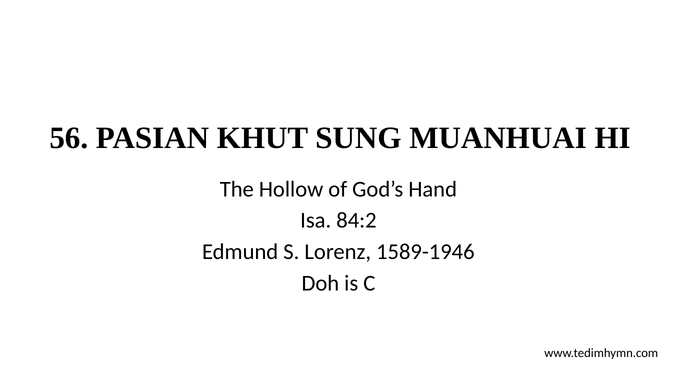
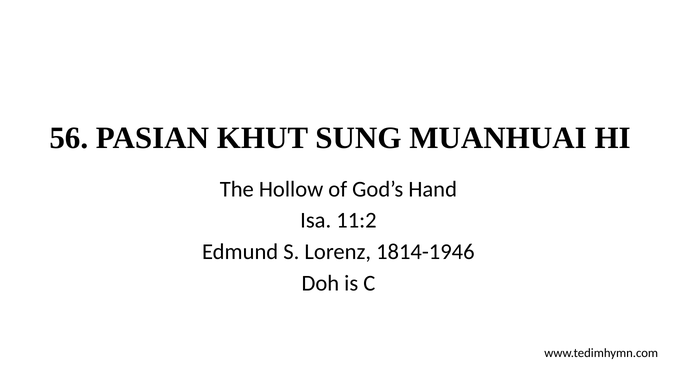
84:2: 84:2 -> 11:2 (356, 220)
1589-1946: 1589-1946 -> 1814-1946 (425, 252)
